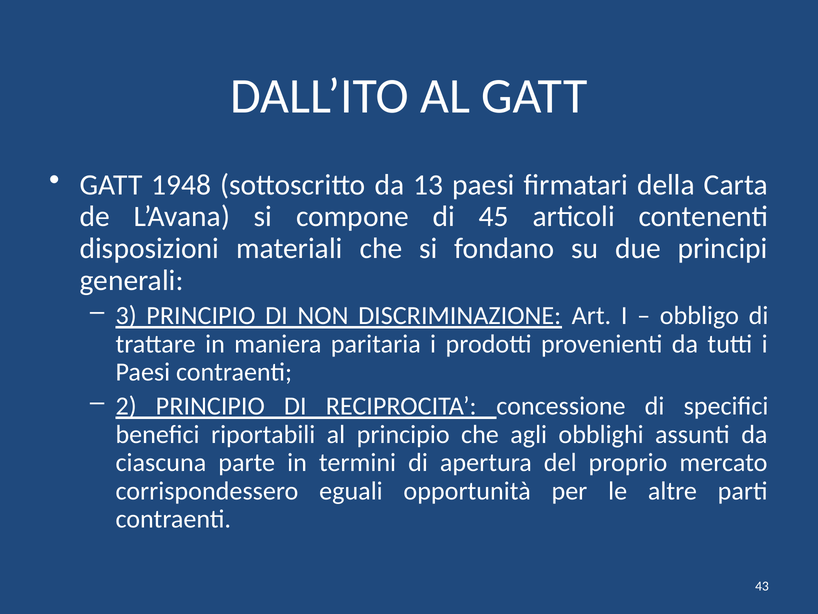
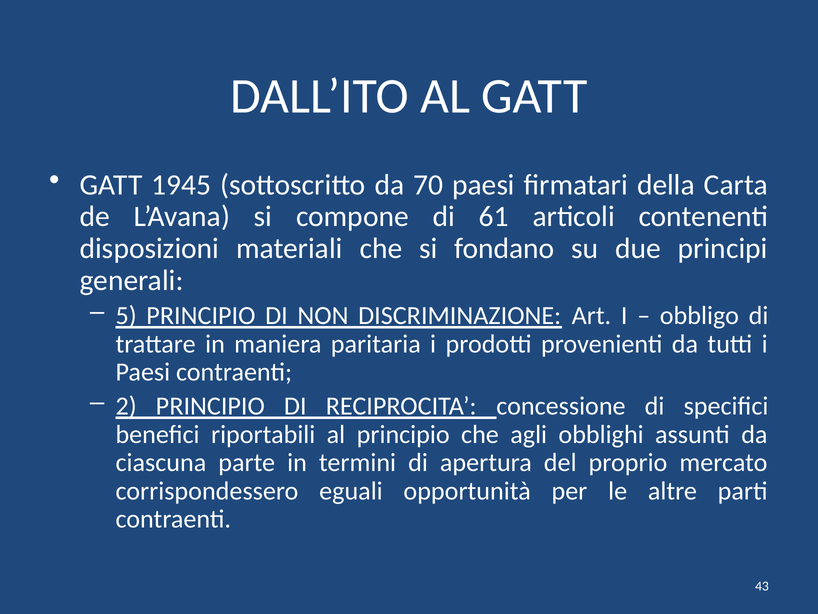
1948: 1948 -> 1945 (181, 185)
13: 13 -> 70 (428, 185)
45: 45 -> 61 (494, 216)
3: 3 -> 5 (126, 316)
